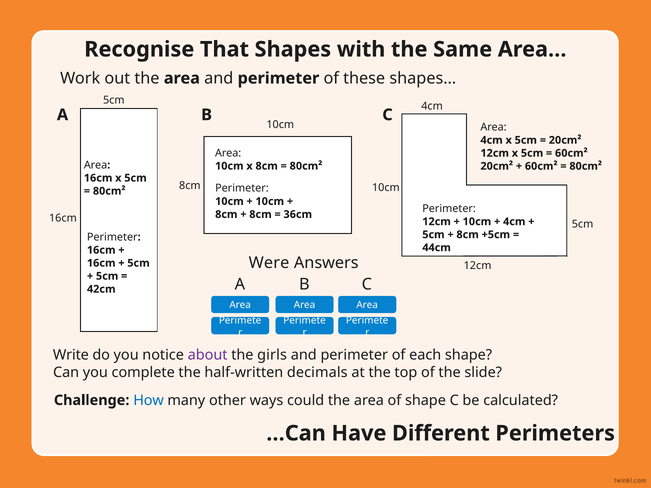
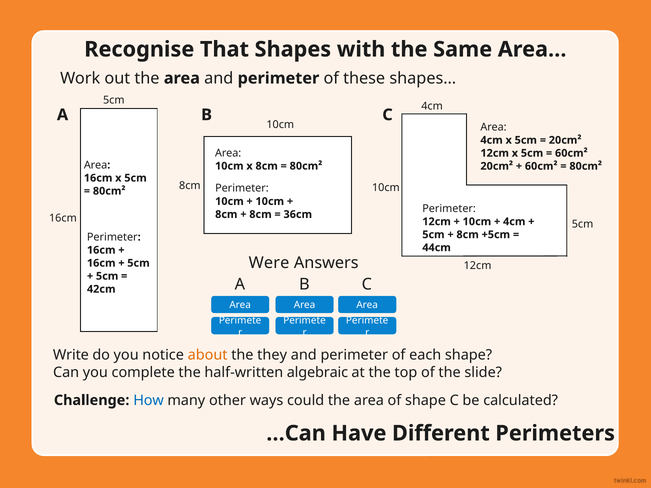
about colour: purple -> orange (208, 355)
girls: girls -> they (272, 355)
decimals: decimals -> algebraic (317, 373)
